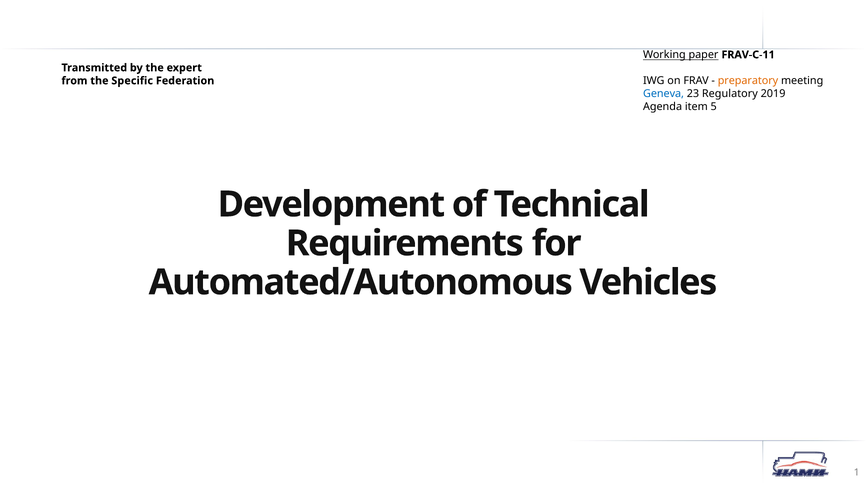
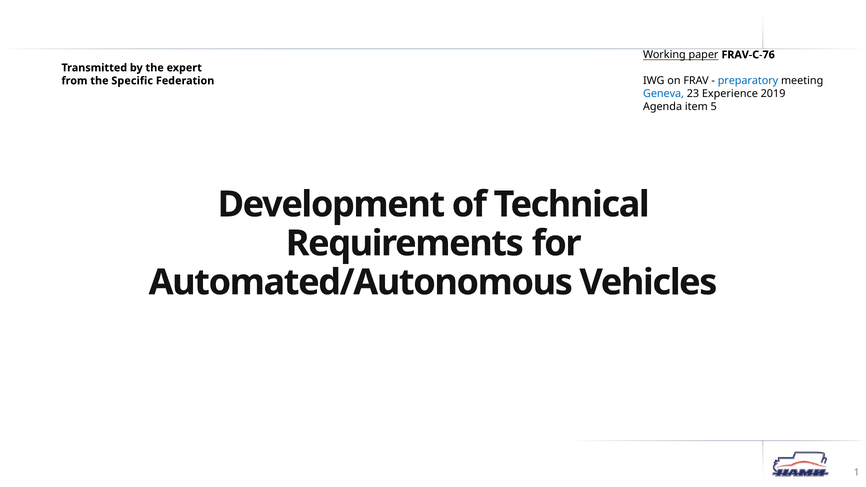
FRAV-C-11: FRAV-C-11 -> FRAV-C-76 (748, 55)
preparatory colour: orange -> blue (748, 81)
Regulatory: Regulatory -> Experience (730, 94)
